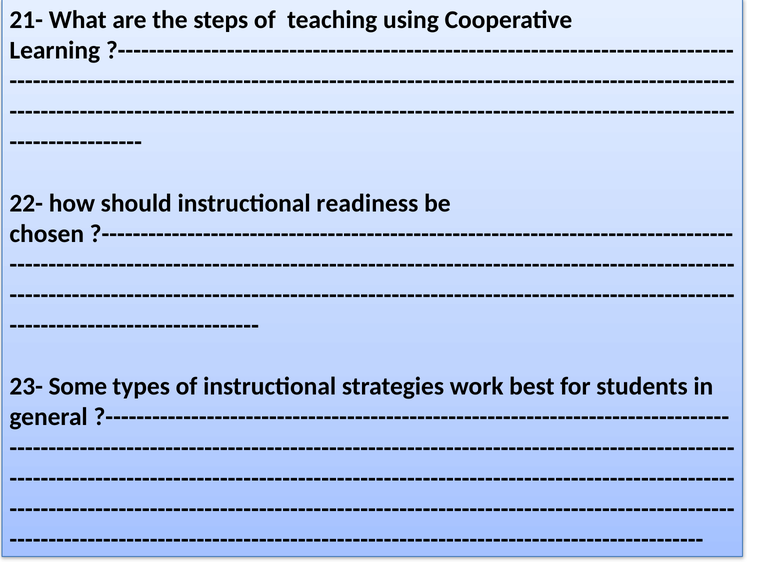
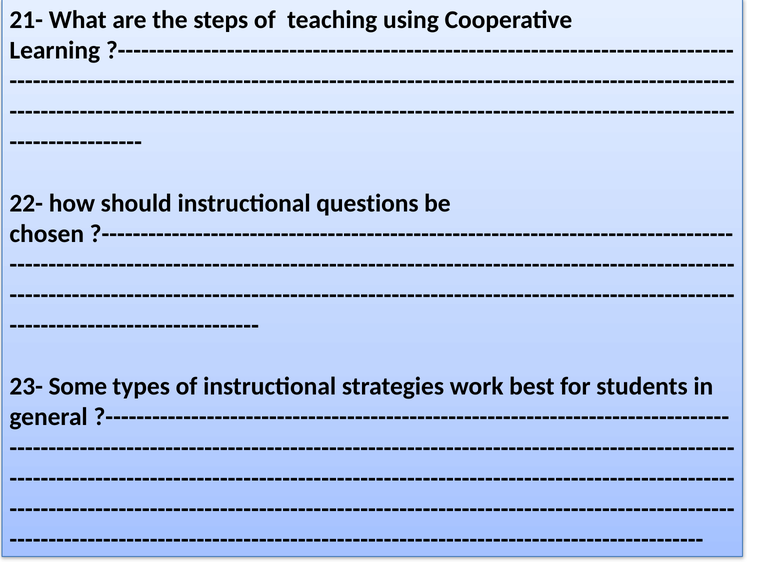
readiness: readiness -> questions (367, 203)
